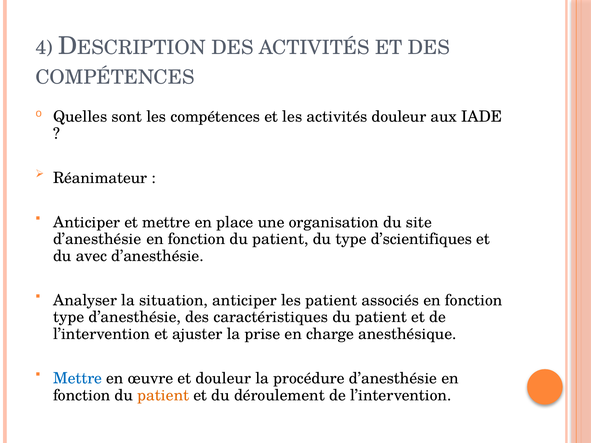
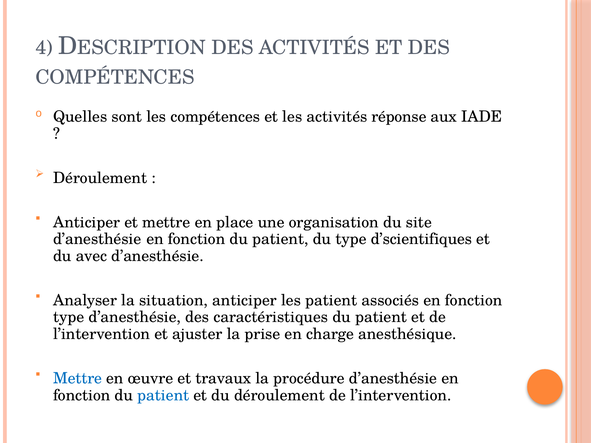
activités douleur: douleur -> réponse (399, 117)
Réanimateur: Réanimateur -> Déroulement (100, 178)
et douleur: douleur -> travaux (223, 379)
patient colour: orange -> blue (163, 395)
